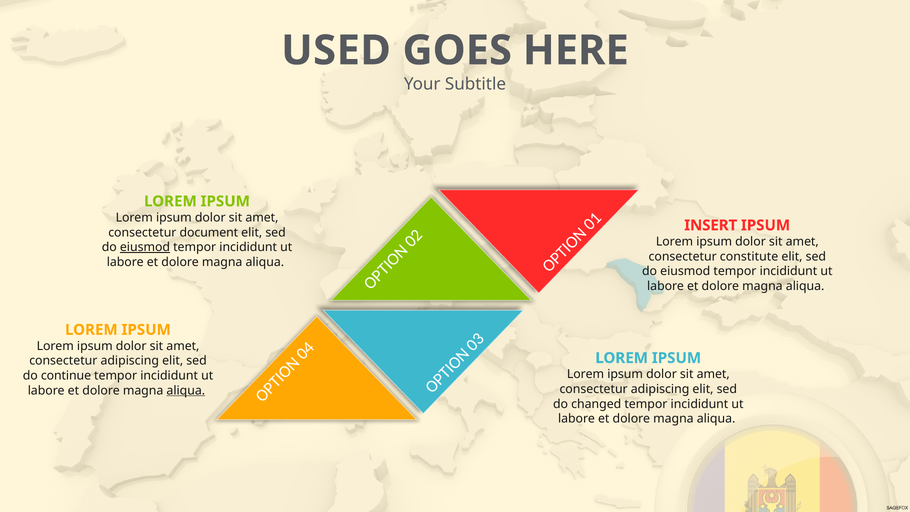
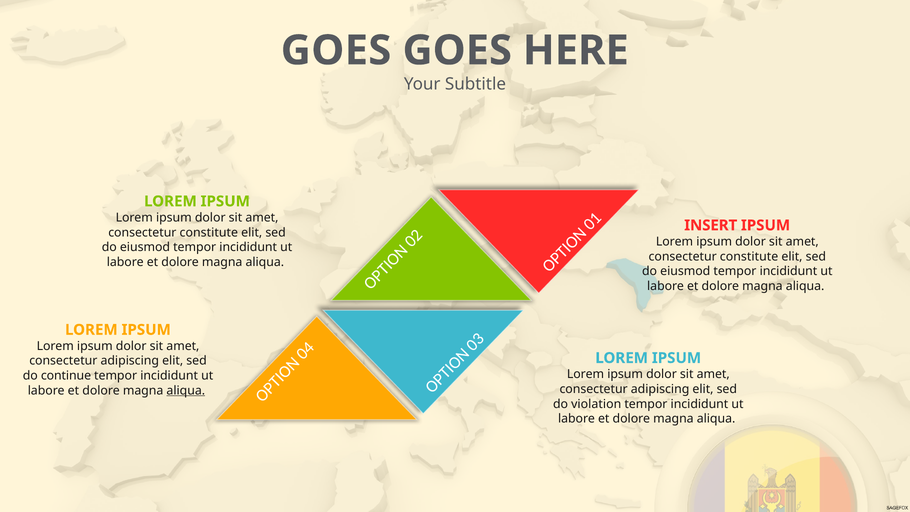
USED: USED -> GOES (336, 51)
document: document -> constitute (209, 232)
eiusmod underline: present -> none (145, 247)
changed: changed -> violation (596, 404)
